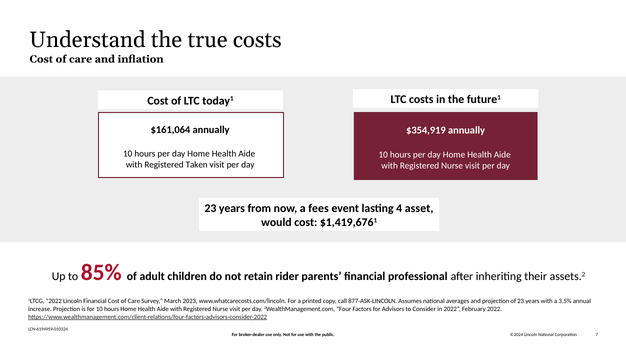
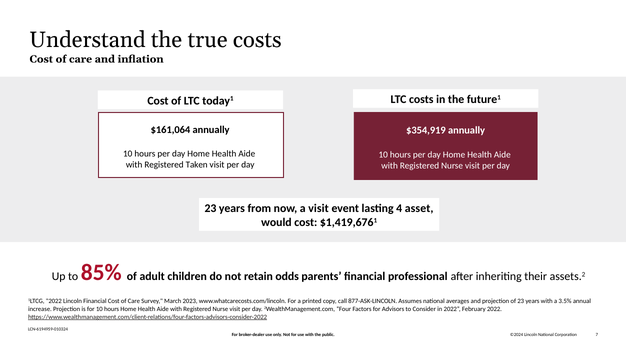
a fees: fees -> visit (319, 208)
rider: rider -> odds (287, 276)
